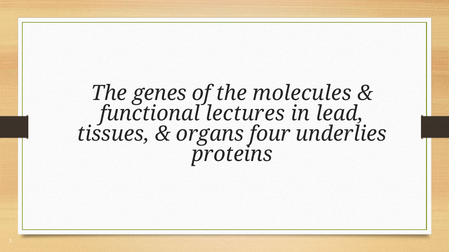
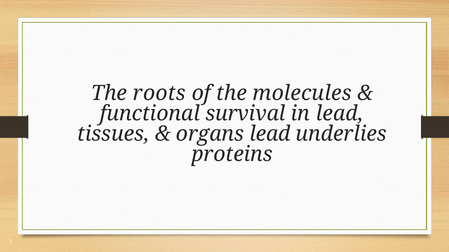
genes: genes -> roots (159, 93)
lectures: lectures -> survival (245, 114)
organs four: four -> lead (270, 134)
